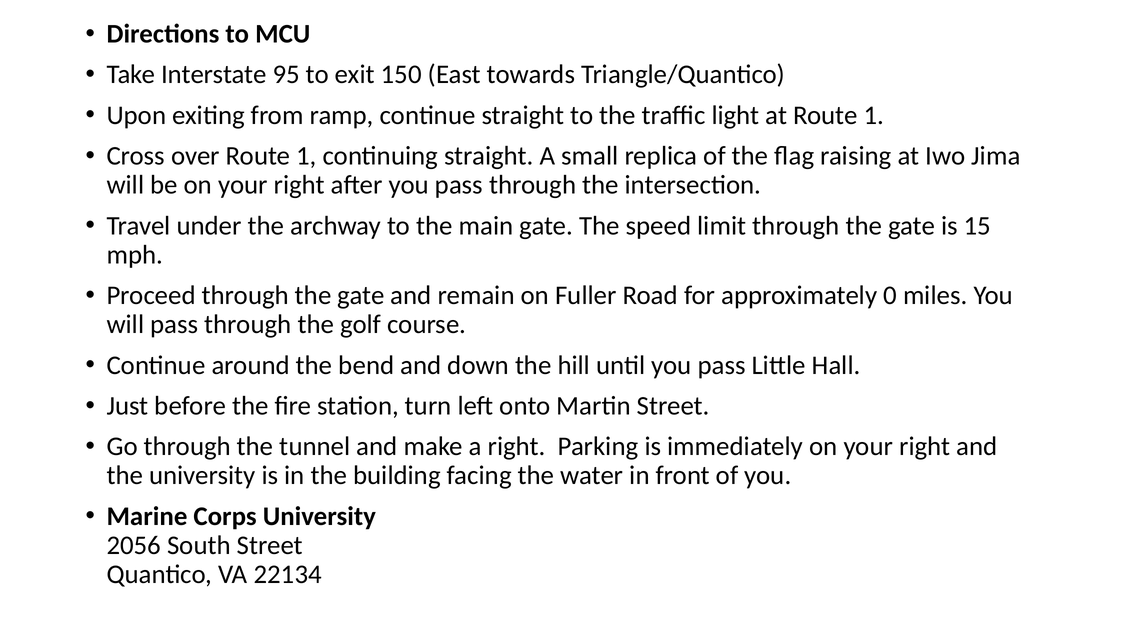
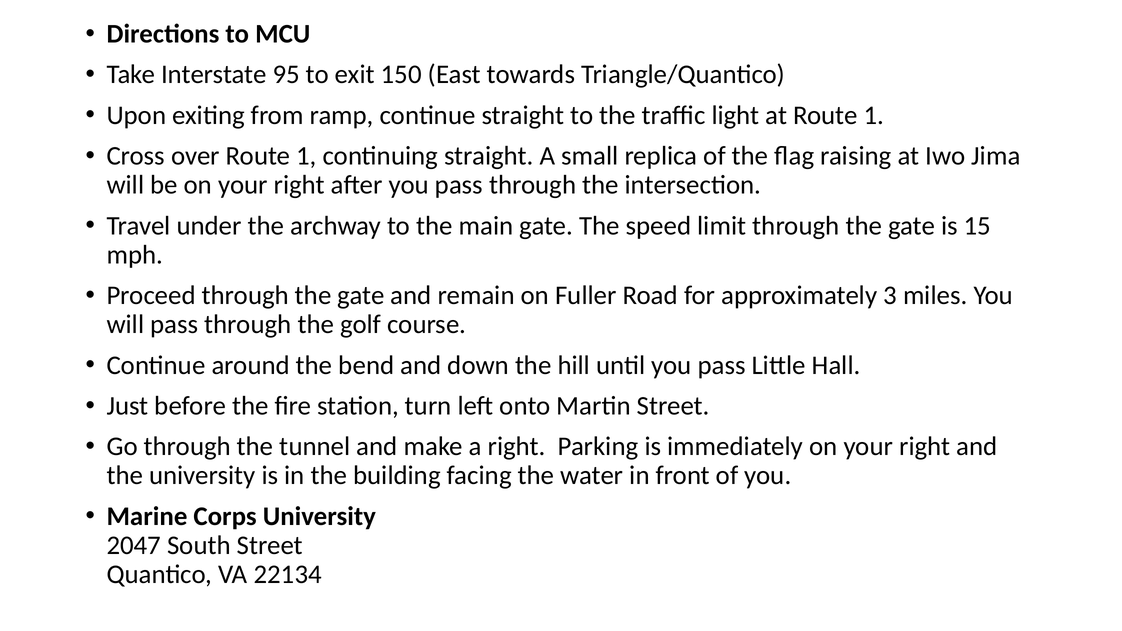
0: 0 -> 3 (890, 295)
2056: 2056 -> 2047 (134, 545)
